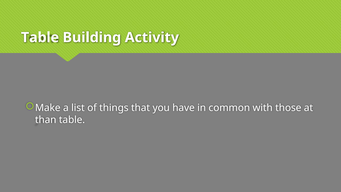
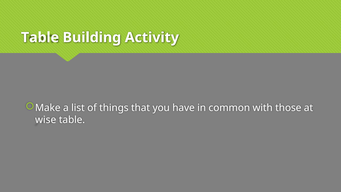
than: than -> wise (46, 120)
